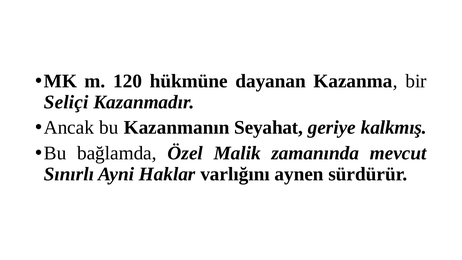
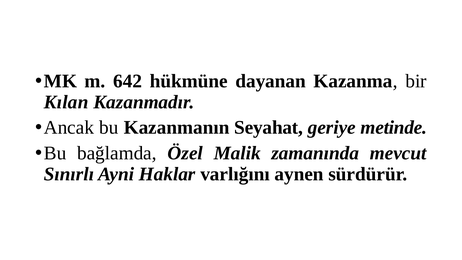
120: 120 -> 642 (128, 81)
Seliçi: Seliçi -> Kılan (66, 102)
kalkmış: kalkmış -> metinde (394, 128)
